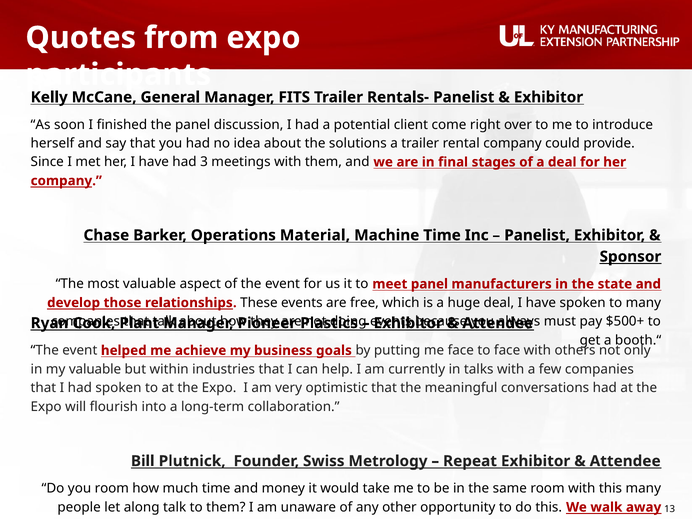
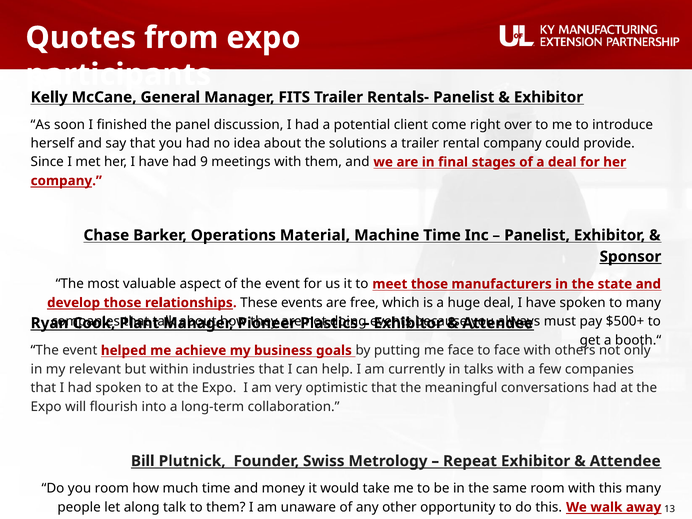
3: 3 -> 9 (204, 162)
meet panel: panel -> those (429, 284)
my valuable: valuable -> relevant (95, 369)
